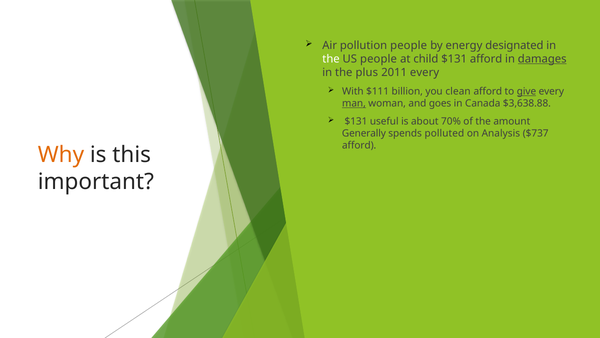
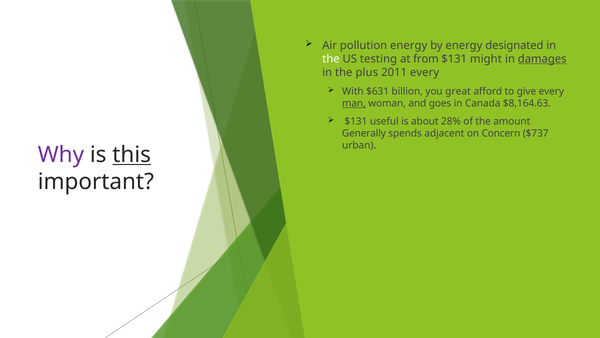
pollution people: people -> energy (409, 45)
US people: people -> testing (379, 59)
child: child -> from (426, 59)
$131 afford: afford -> might (486, 59)
$111: $111 -> $631 (378, 91)
clean: clean -> great (458, 91)
give underline: present -> none (526, 91)
$3,638.88: $3,638.88 -> $8,164.63 (527, 103)
70%: 70% -> 28% (451, 121)
polluted: polluted -> adjacent (444, 133)
Analysis: Analysis -> Concern (501, 133)
afford: afford -> urban (359, 145)
Why colour: orange -> purple (61, 155)
this underline: none -> present (132, 155)
